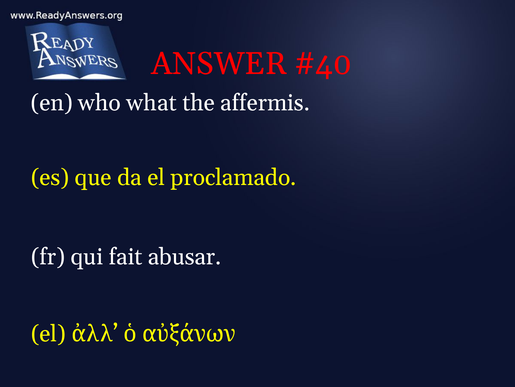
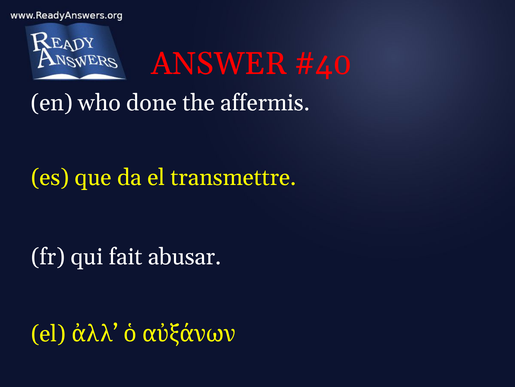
what: what -> done (152, 103)
proclamado: proclamado -> transmettre (233, 177)
